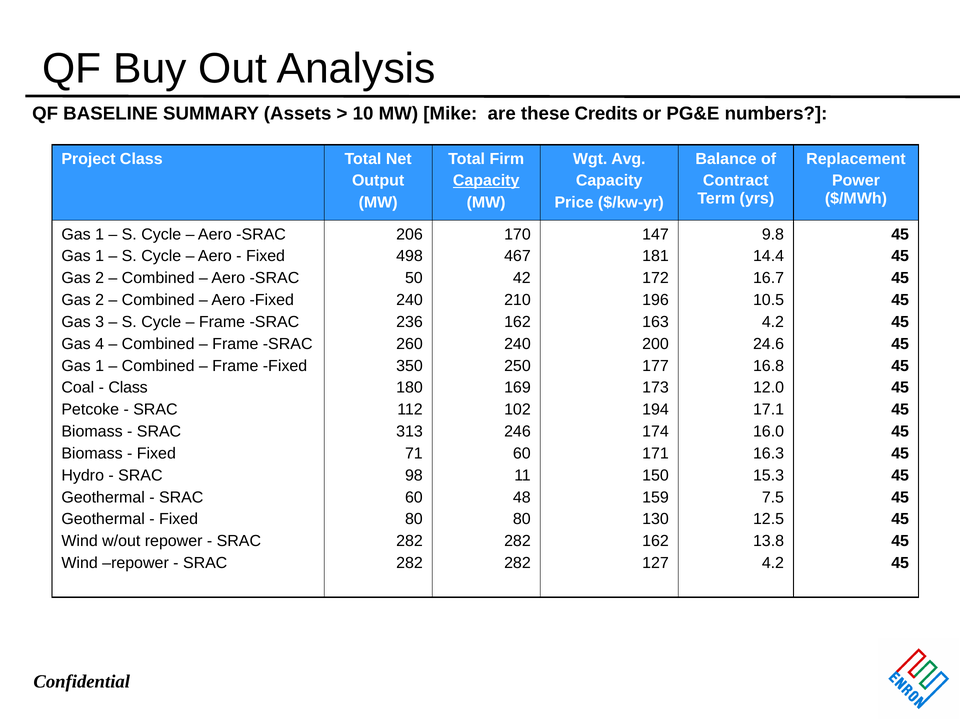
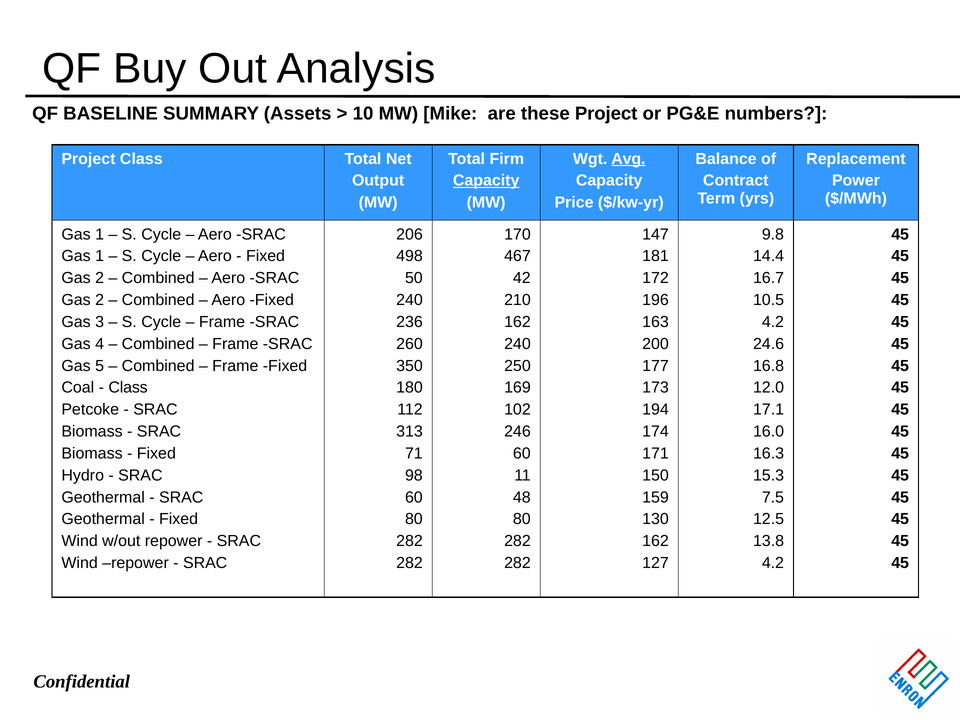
these Credits: Credits -> Project (606, 113)
Avg underline: none -> present (628, 159)
1: 1 -> 5 (100, 366)
